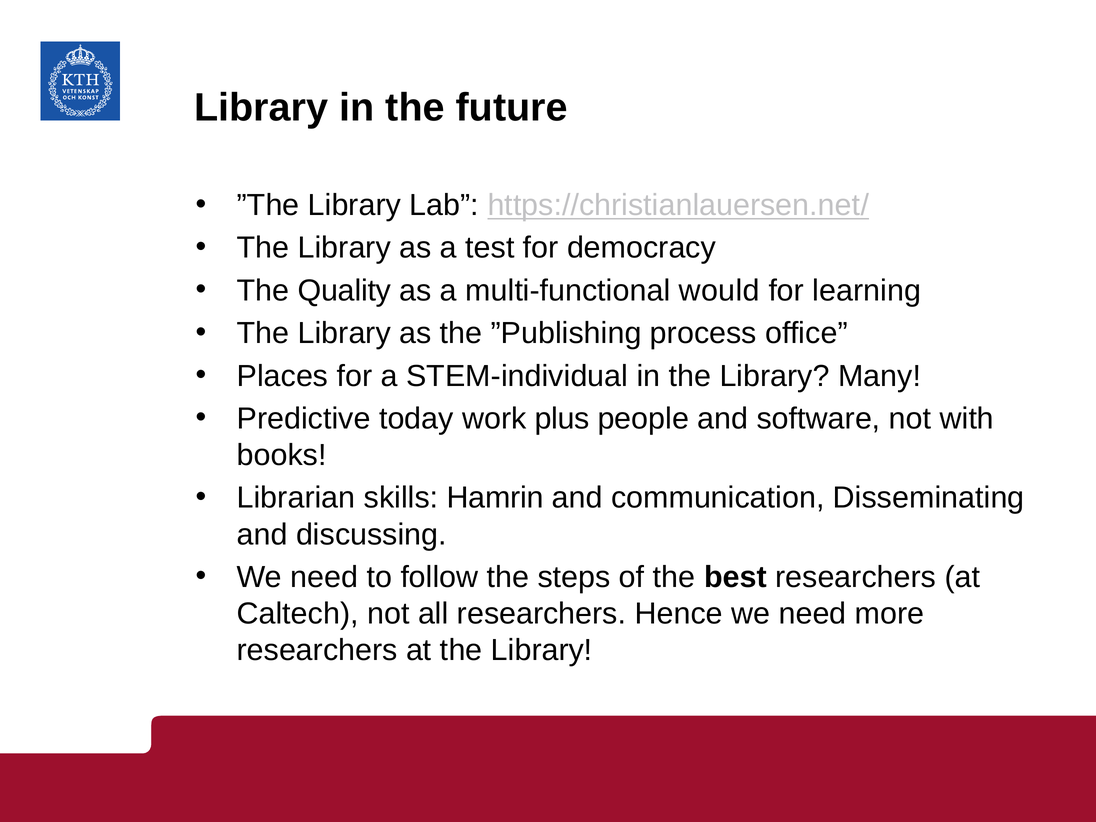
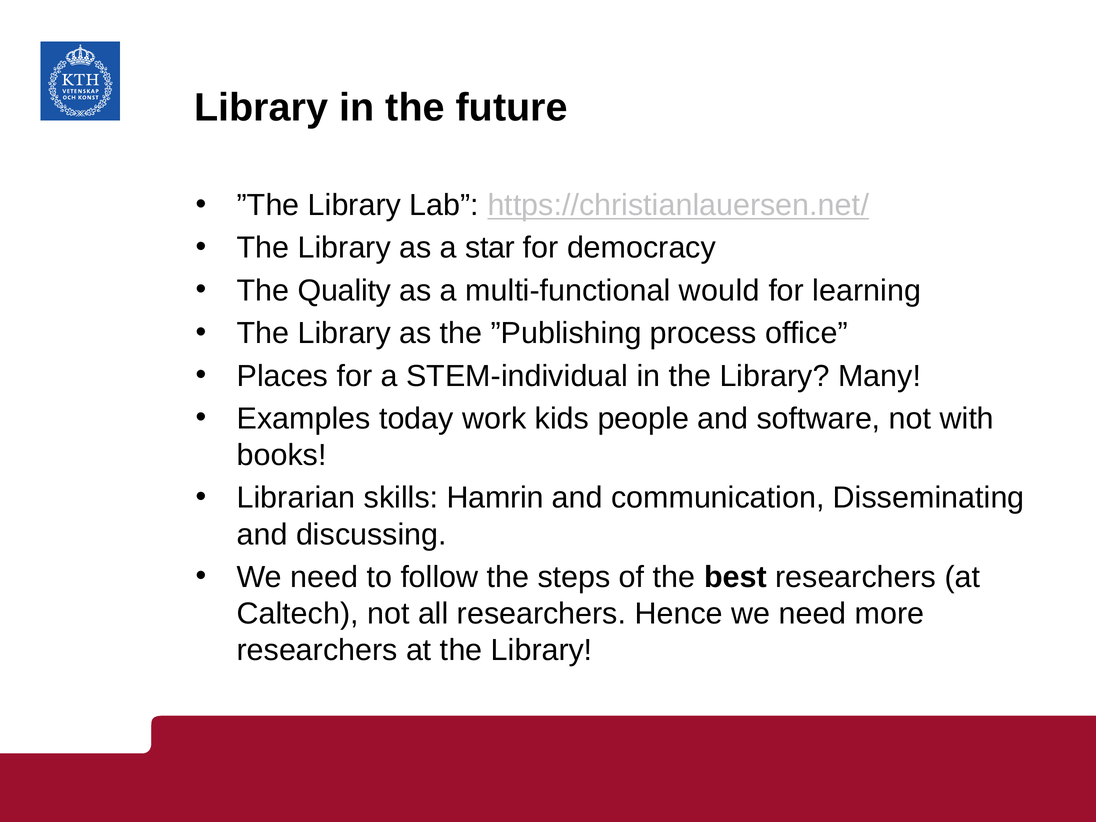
test: test -> star (490, 248)
Predictive: Predictive -> Examples (304, 419)
plus: plus -> kids (562, 419)
